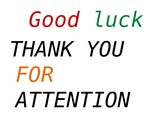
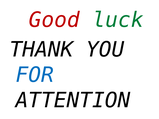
FOR colour: orange -> blue (35, 75)
